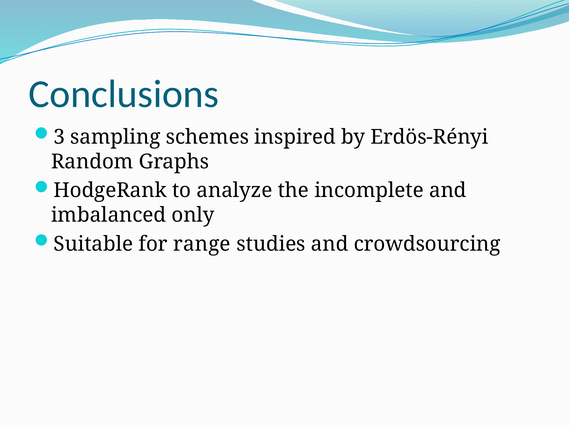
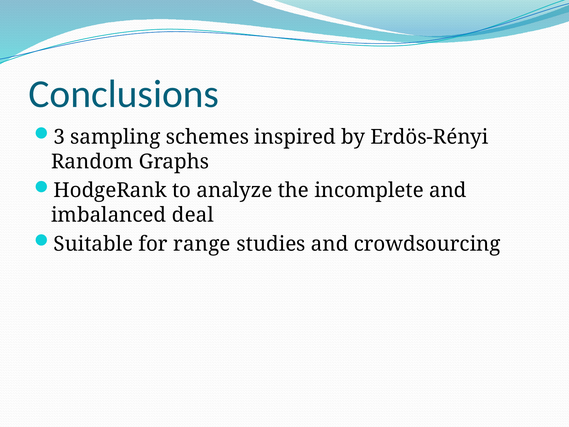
only: only -> deal (193, 215)
